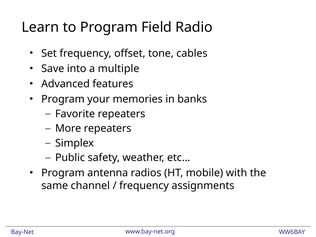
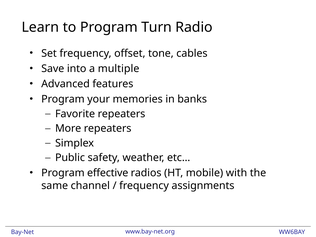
Field: Field -> Turn (157, 27)
antenna: antenna -> effective (108, 173)
